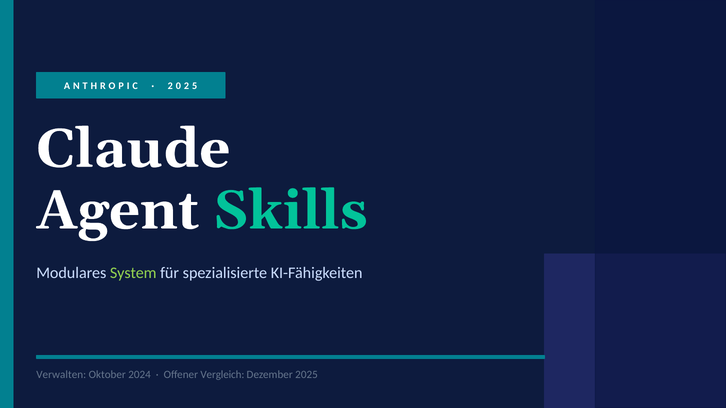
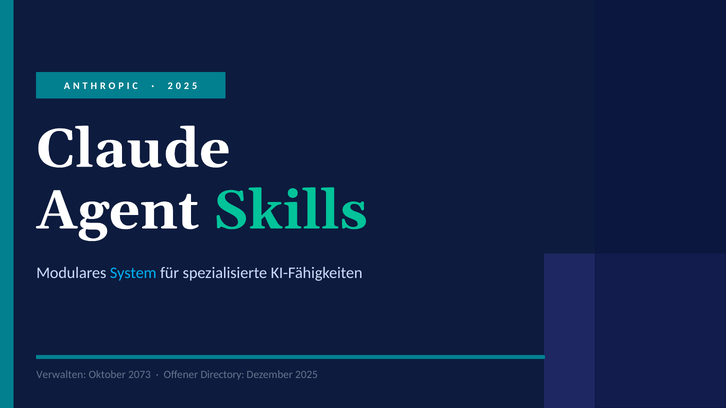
System colour: light green -> light blue (133, 273)
2024: 2024 -> 2073 (140, 375)
Vergleich: Vergleich -> Directory (222, 375)
